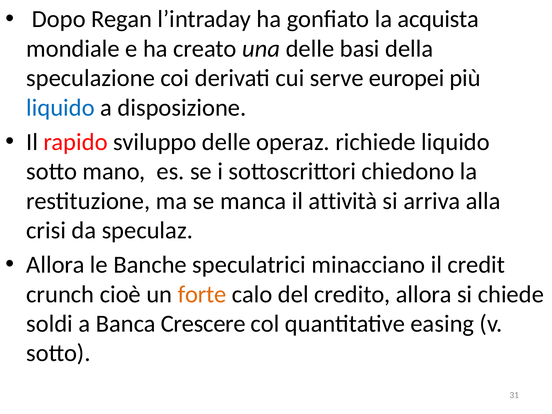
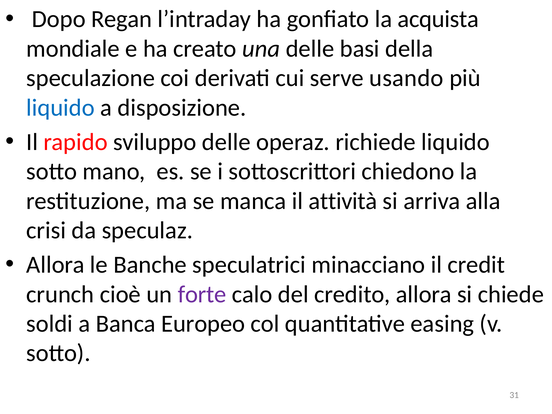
europei: europei -> usando (406, 78)
forte colour: orange -> purple (202, 294)
Crescere: Crescere -> Europeo (203, 324)
